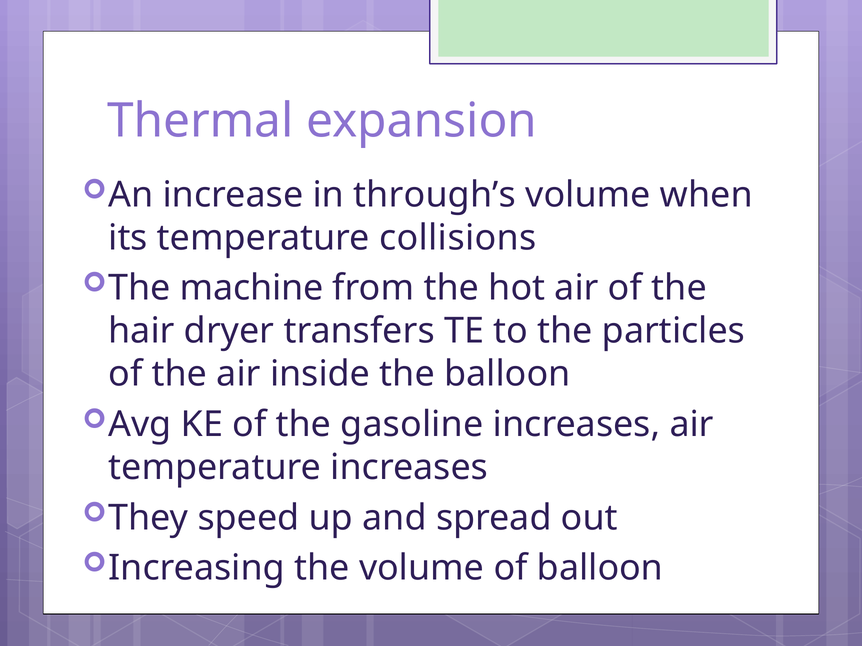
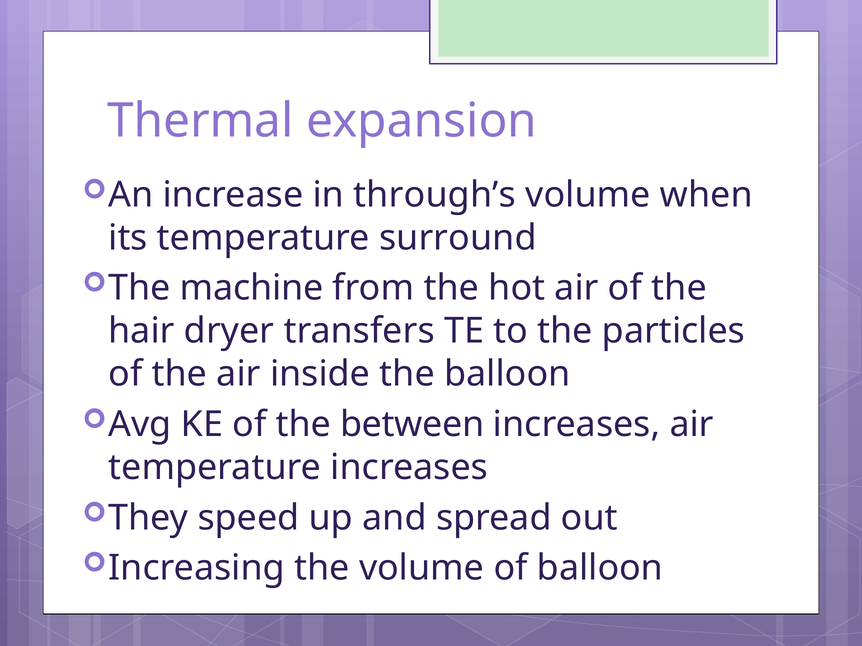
collisions: collisions -> surround (458, 238)
gasoline: gasoline -> between (412, 425)
